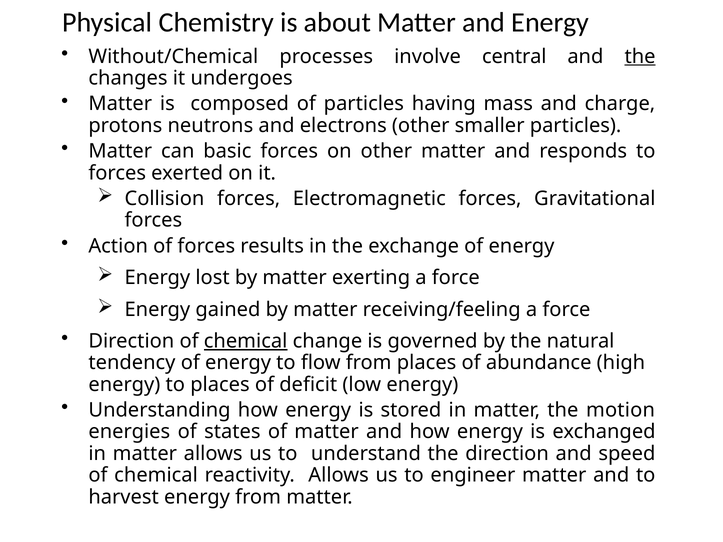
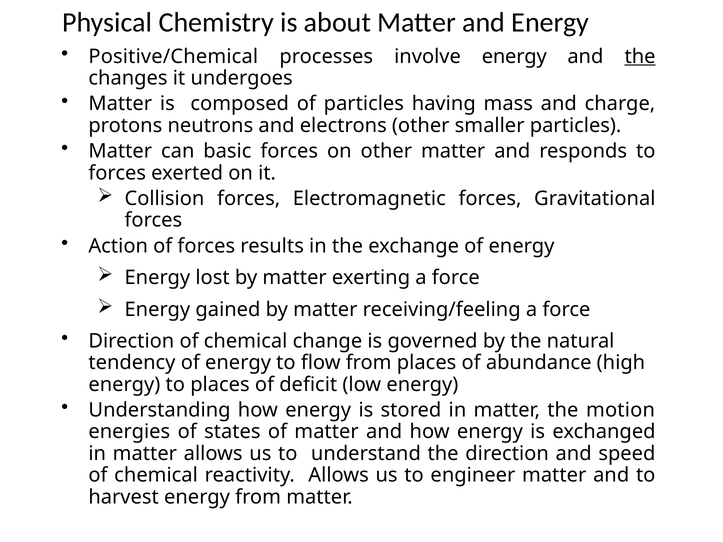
Without/Chemical: Without/Chemical -> Positive/Chemical (173, 56)
involve central: central -> energy (514, 56)
chemical underline: present -> none (246, 341)
